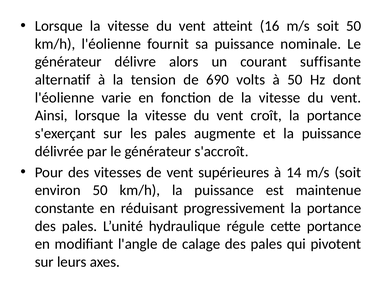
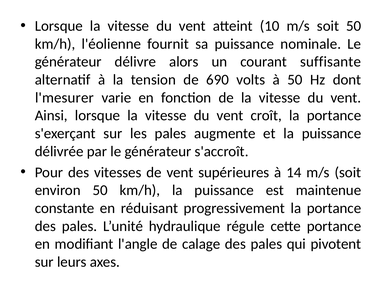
16: 16 -> 10 (270, 26)
l'éolienne: l'éolienne -> l'mesurer (64, 98)
